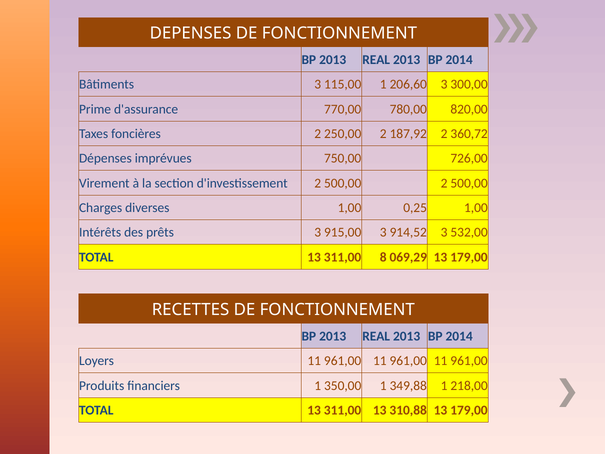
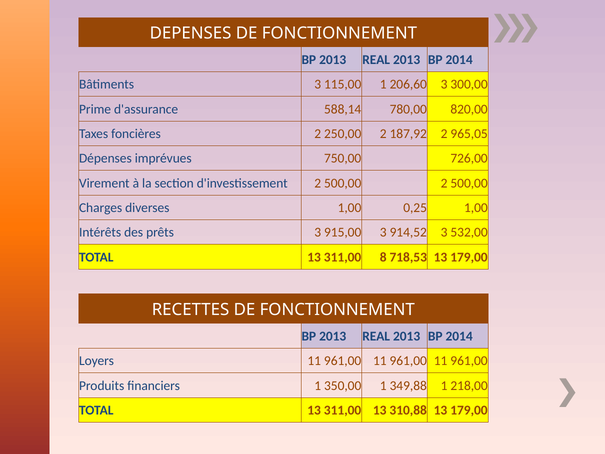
770,00: 770,00 -> 588,14 (343, 109)
360,72: 360,72 -> 965,05 (469, 134)
069,29: 069,29 -> 718,53 (408, 257)
